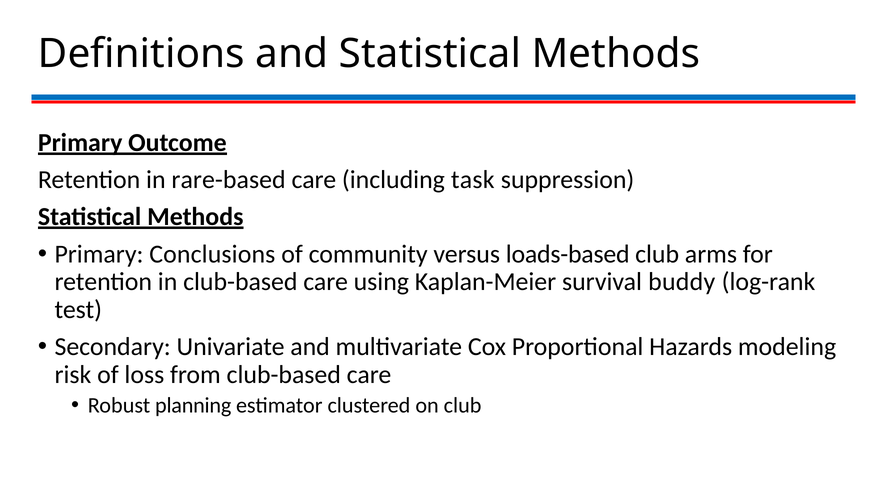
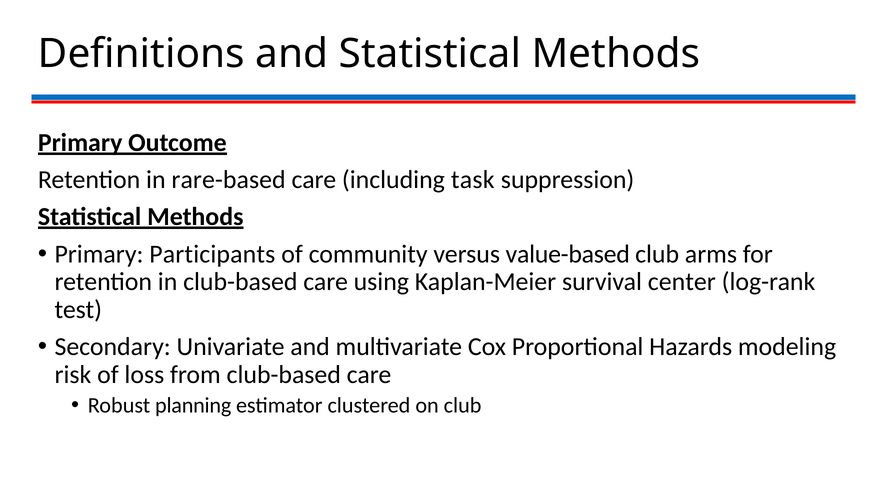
Conclusions: Conclusions -> Participants (212, 254)
loads-based: loads-based -> value-based (568, 254)
buddy: buddy -> center (682, 282)
